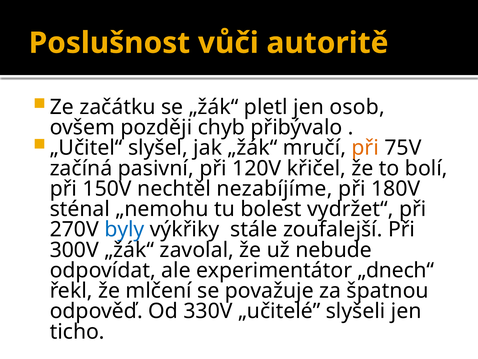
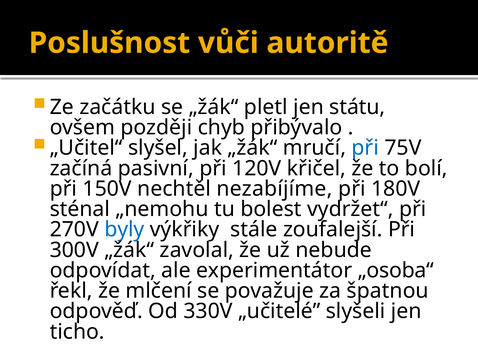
osob: osob -> státu (357, 107)
při colour: orange -> blue (365, 148)
„dnech“: „dnech“ -> „osoba“ (396, 270)
